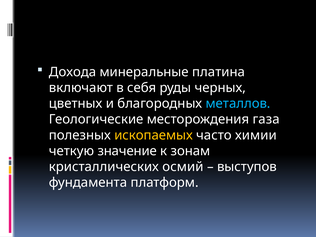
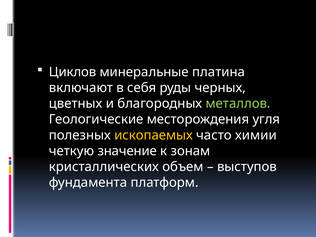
Дохода: Дохода -> Циклов (73, 72)
металлов colour: light blue -> light green (238, 104)
газа: газа -> угля (266, 119)
осмий: осмий -> объем (183, 167)
